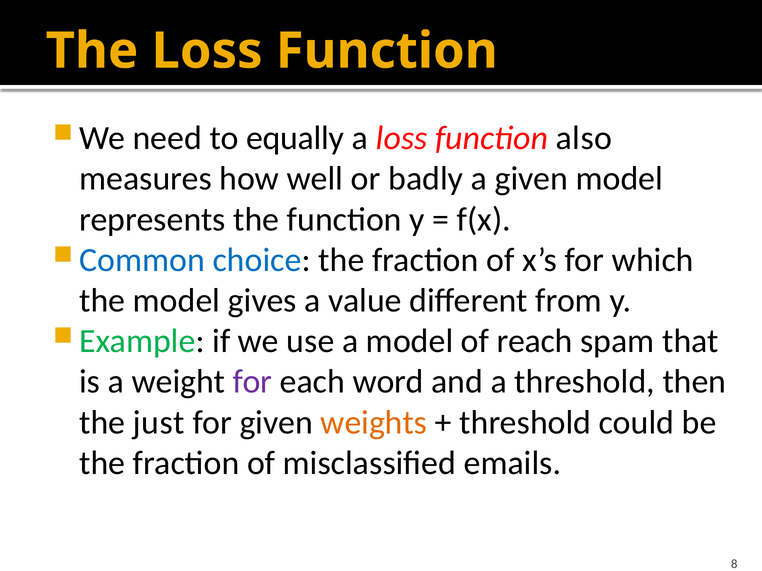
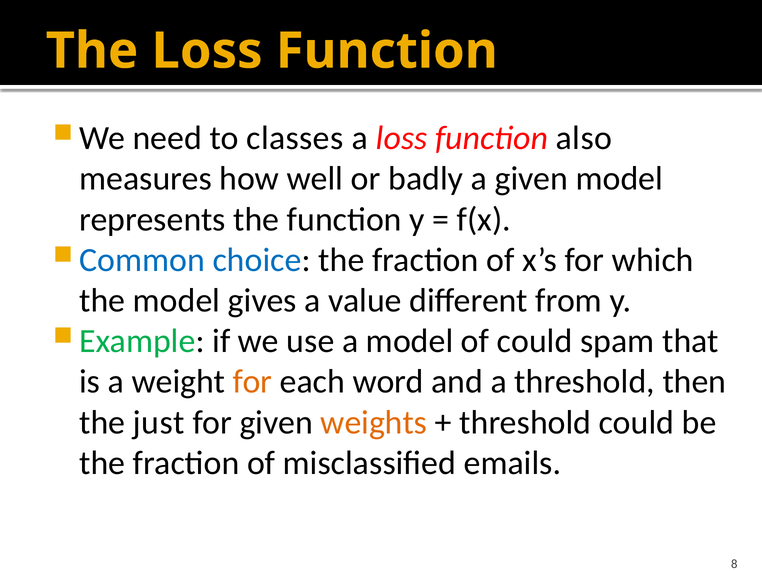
equally: equally -> classes (295, 138)
of reach: reach -> could (535, 342)
for colour: purple -> orange (253, 382)
